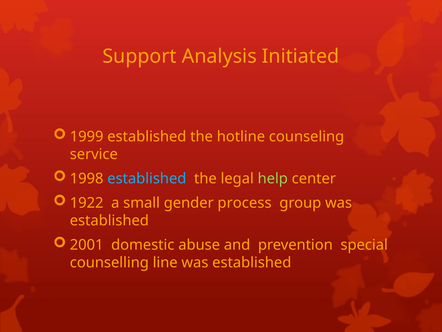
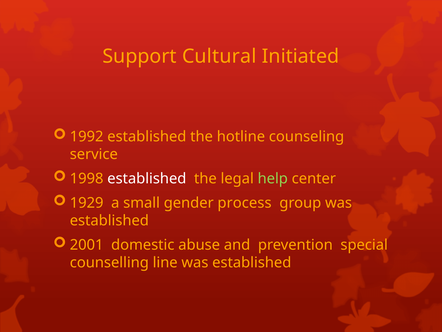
Analysis: Analysis -> Cultural (219, 56)
1999: 1999 -> 1992 (87, 136)
established colour: light blue -> white (147, 178)
1922: 1922 -> 1929 (87, 203)
